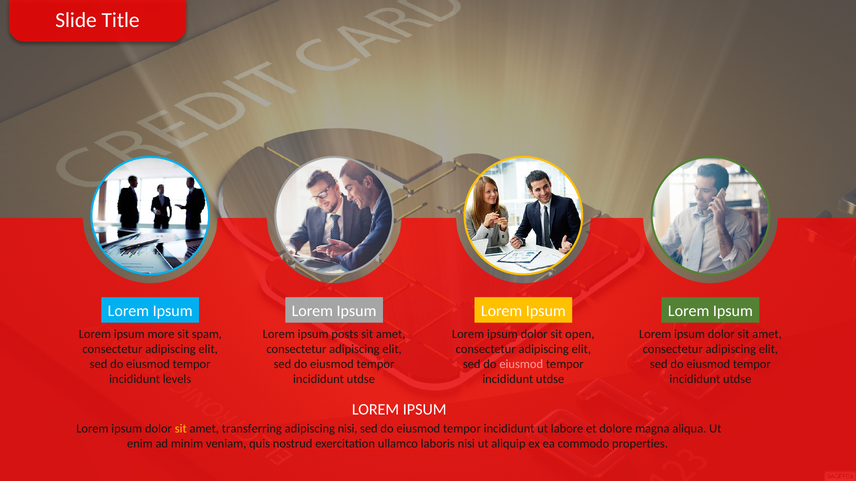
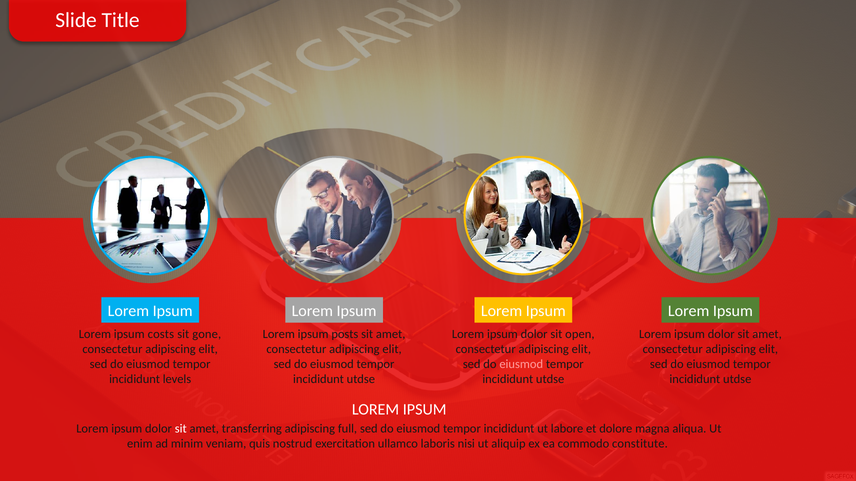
more: more -> costs (161, 334)
spam: spam -> gone (207, 334)
sit colour: yellow -> white (181, 429)
adipiscing nisi: nisi -> full (347, 429)
properties: properties -> constitute (640, 444)
